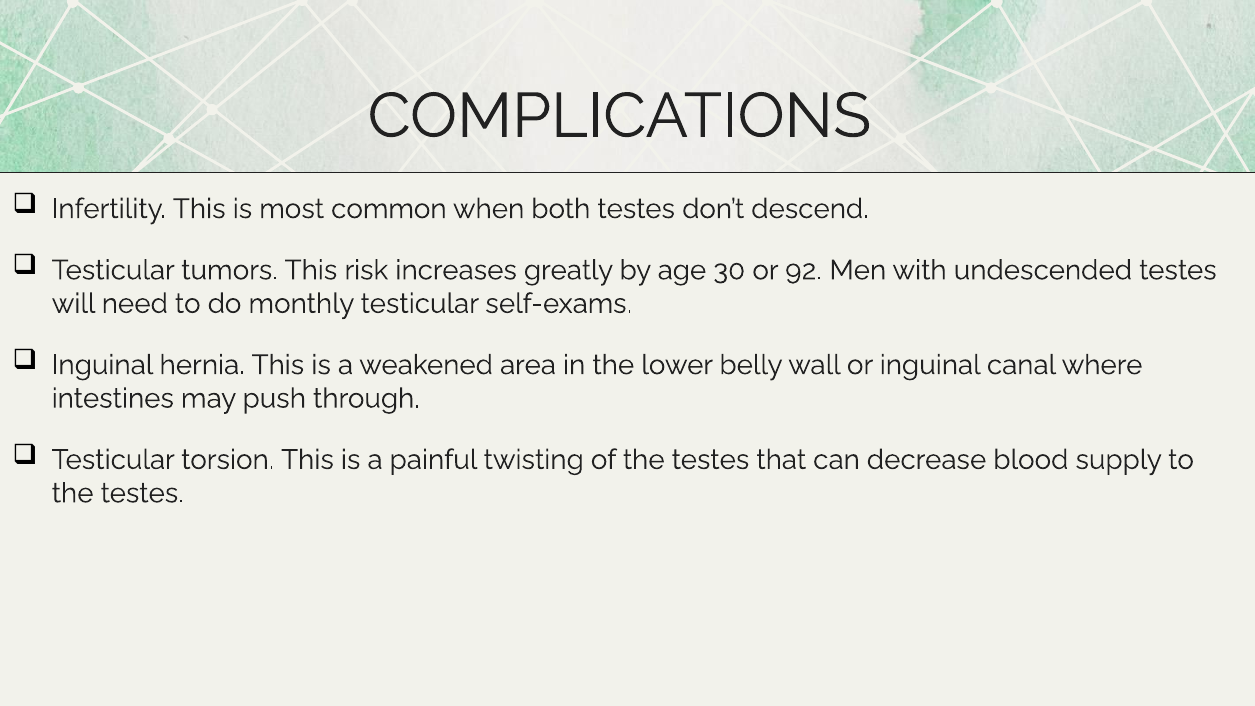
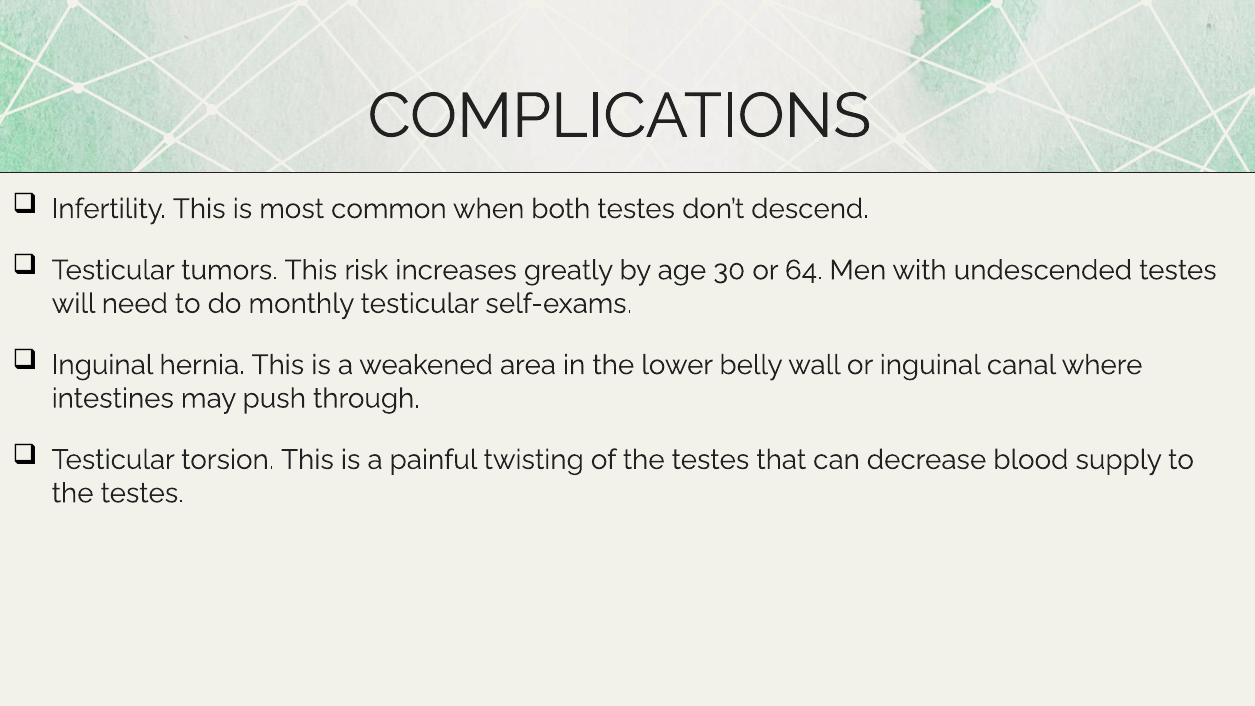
92: 92 -> 64 (804, 270)
